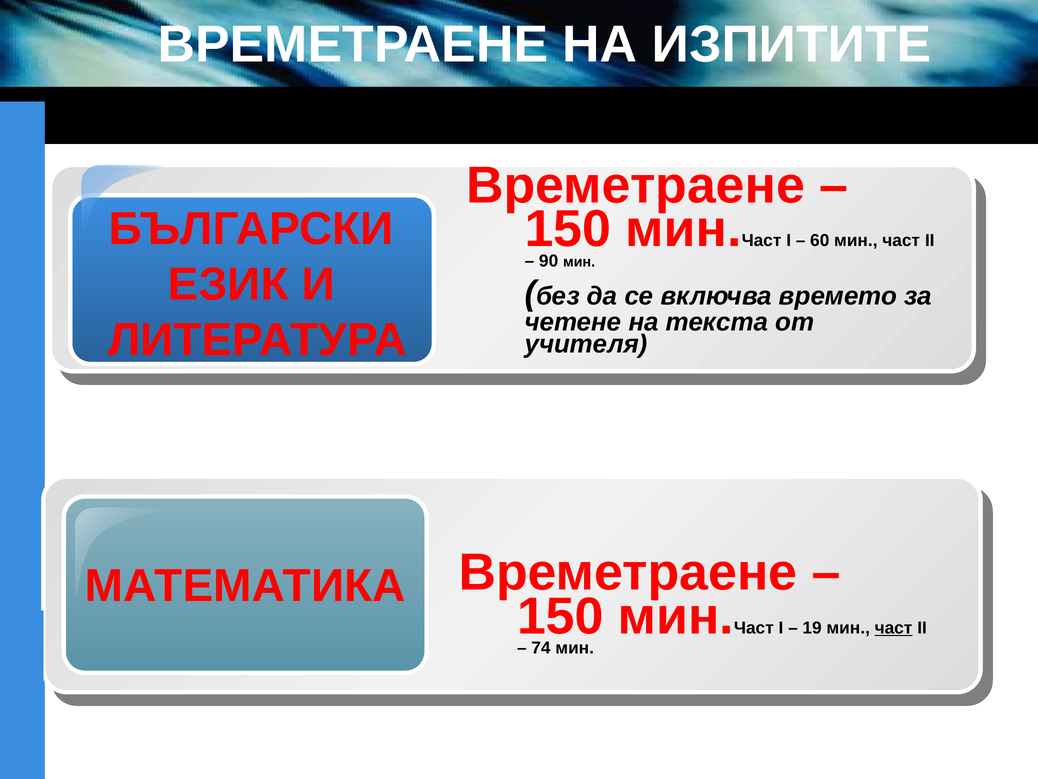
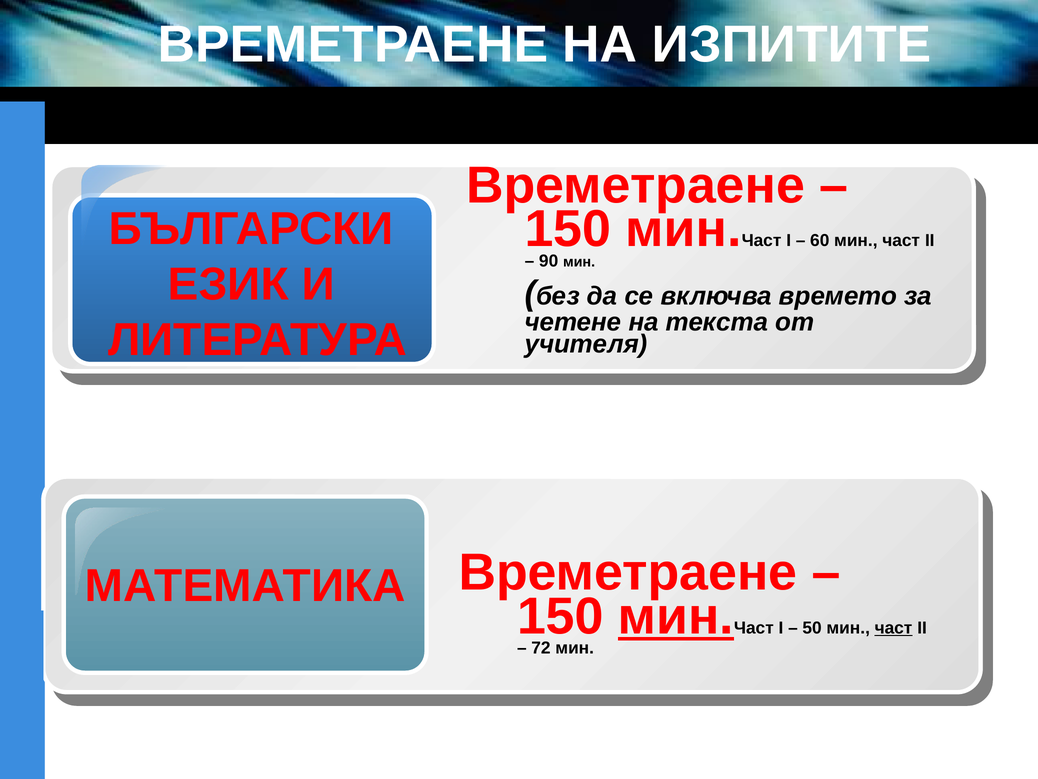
мин underline: none -> present (676, 616)
19: 19 -> 50 (812, 627)
74: 74 -> 72 (541, 648)
